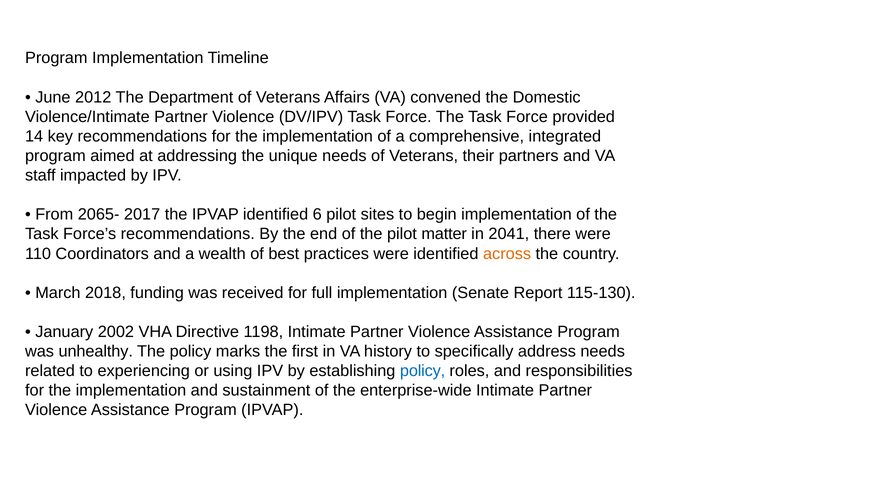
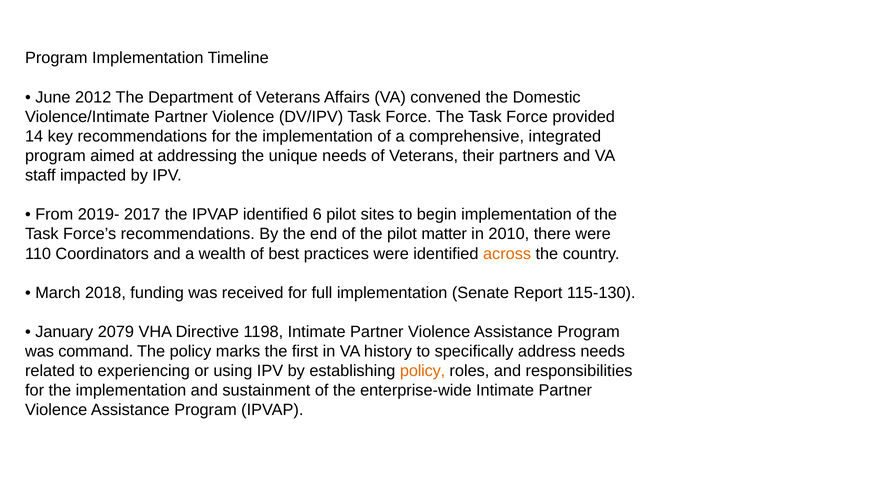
2065-: 2065- -> 2019- (99, 215)
2041: 2041 -> 2010 (509, 234)
2002: 2002 -> 2079 (116, 332)
unhealthy: unhealthy -> command (96, 352)
policy colour: blue -> orange (423, 371)
